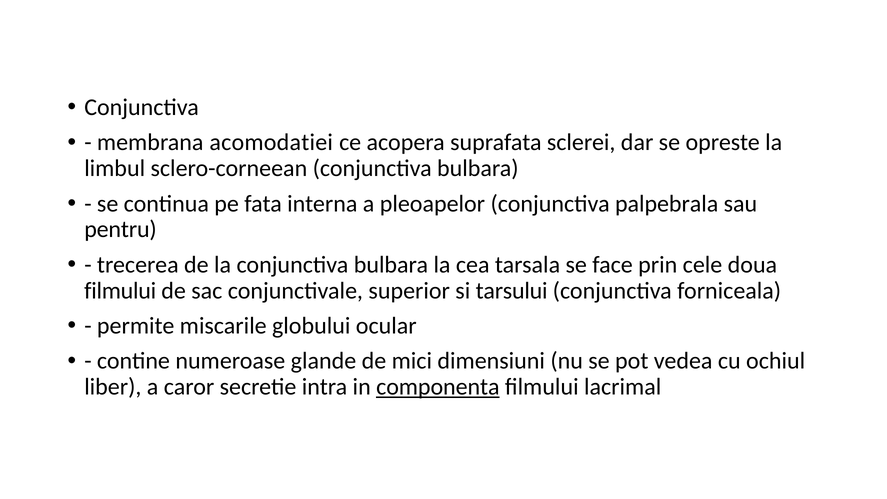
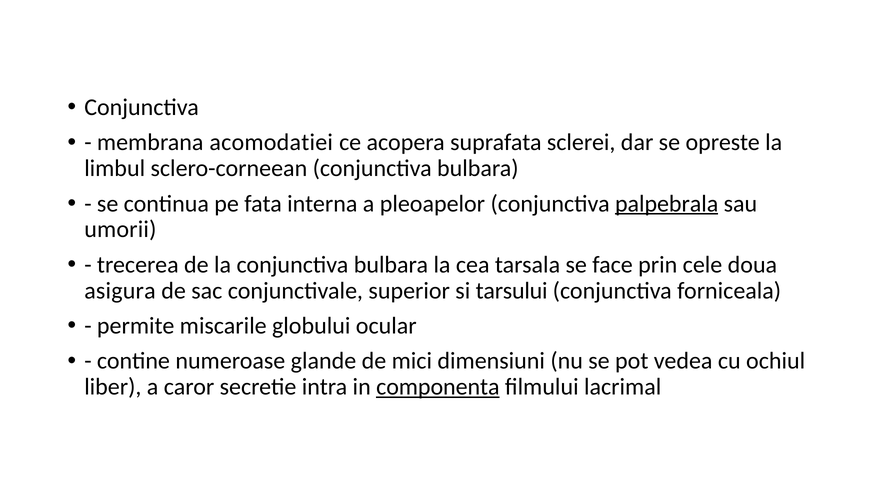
palpebrala underline: none -> present (667, 204)
pentru: pentru -> umorii (120, 230)
filmului: filmului -> asigura (120, 291)
